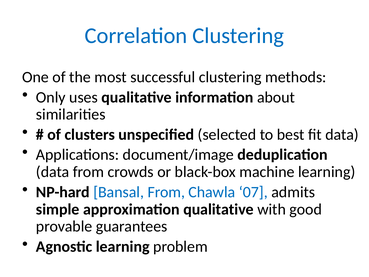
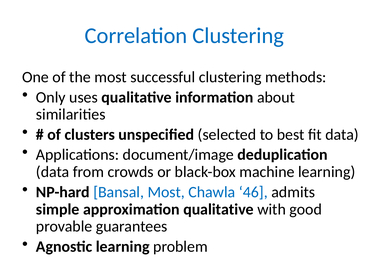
Bansal From: From -> Most (166, 192)
07: 07 -> 46 (253, 192)
